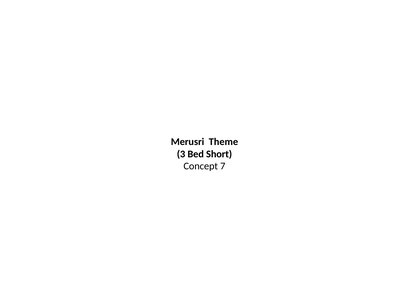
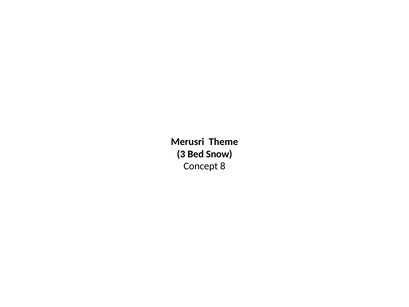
Short: Short -> Snow (219, 154)
7: 7 -> 8 (223, 166)
